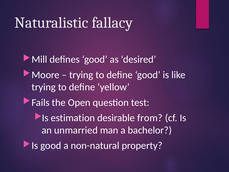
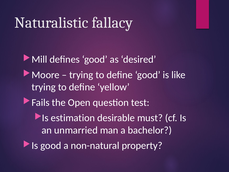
from: from -> must (150, 118)
